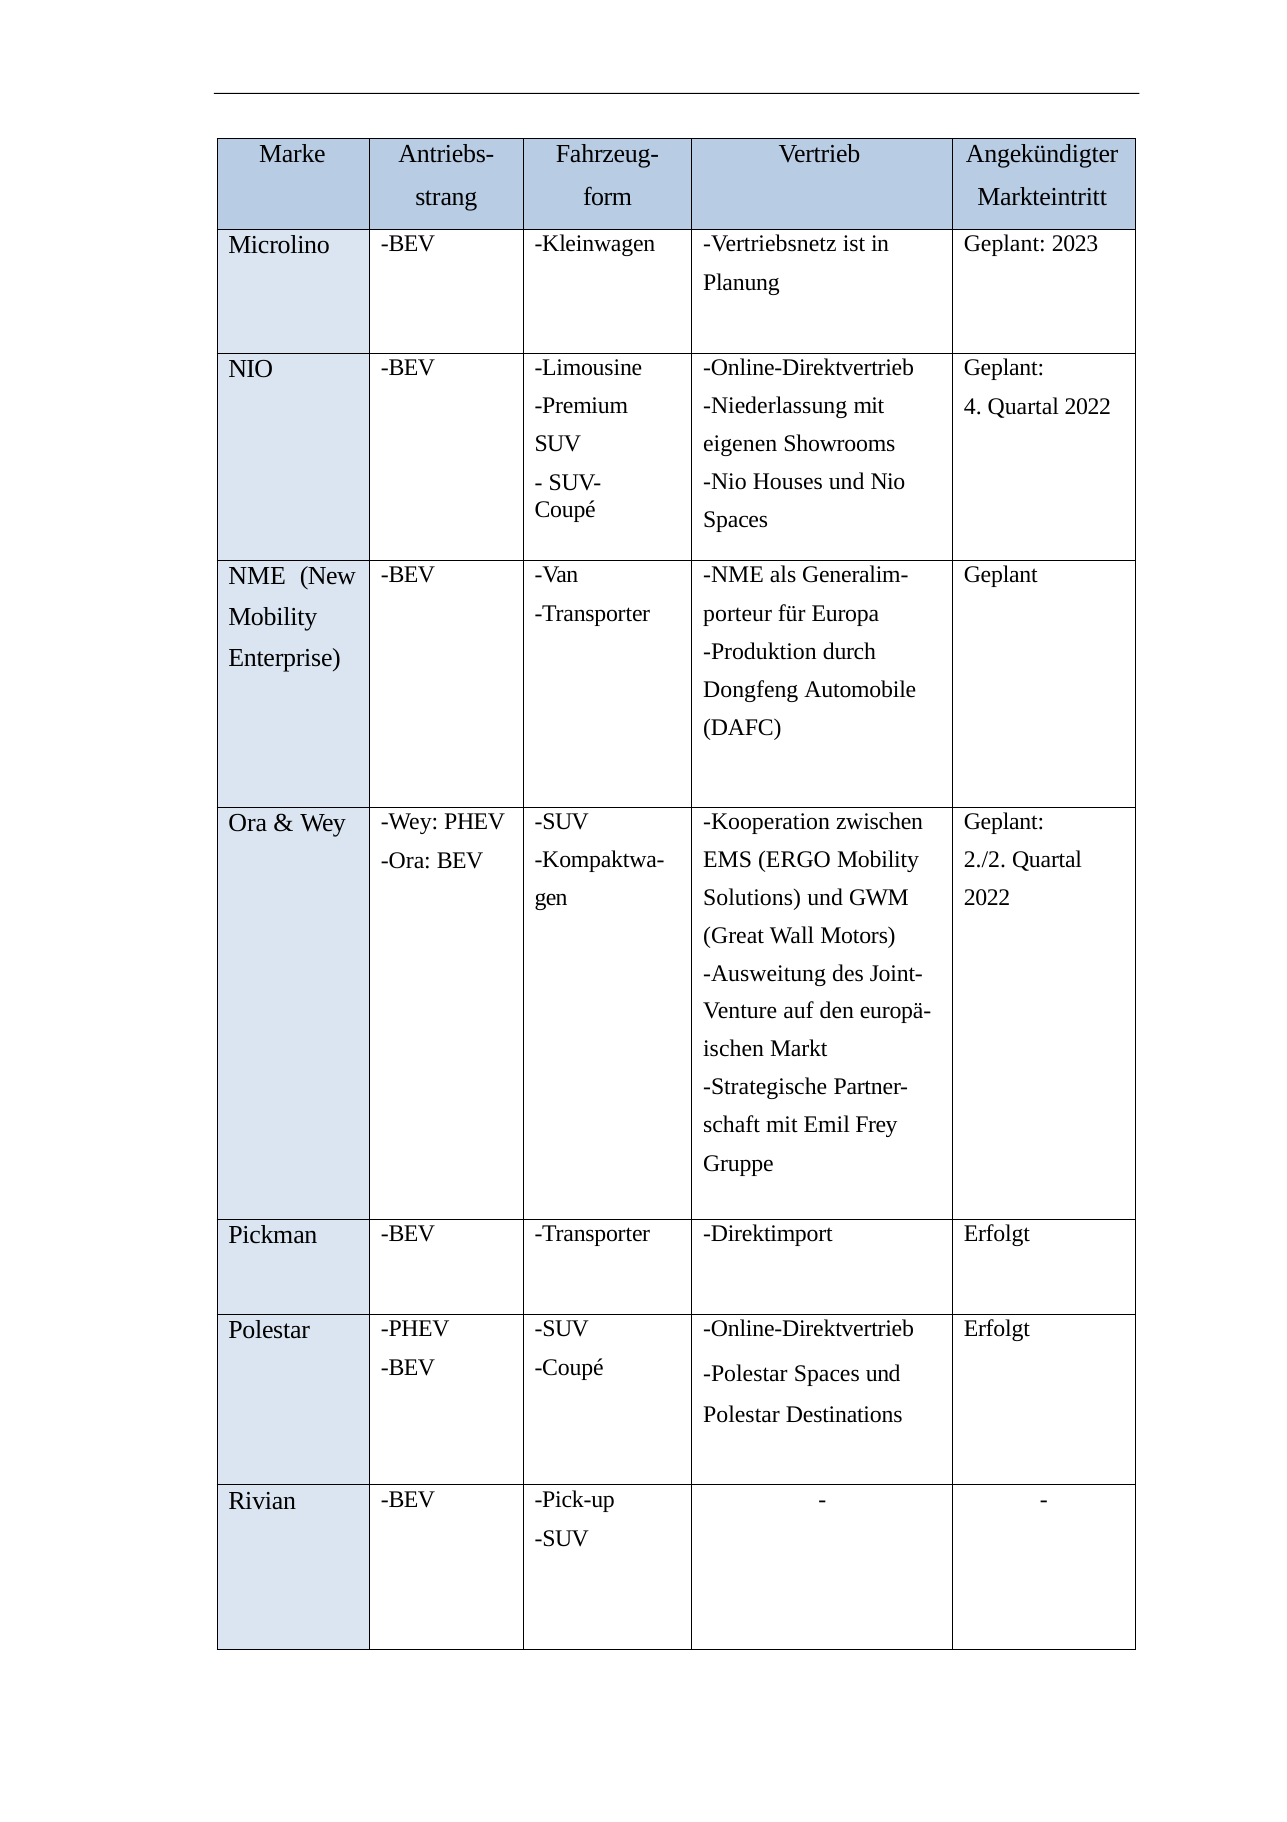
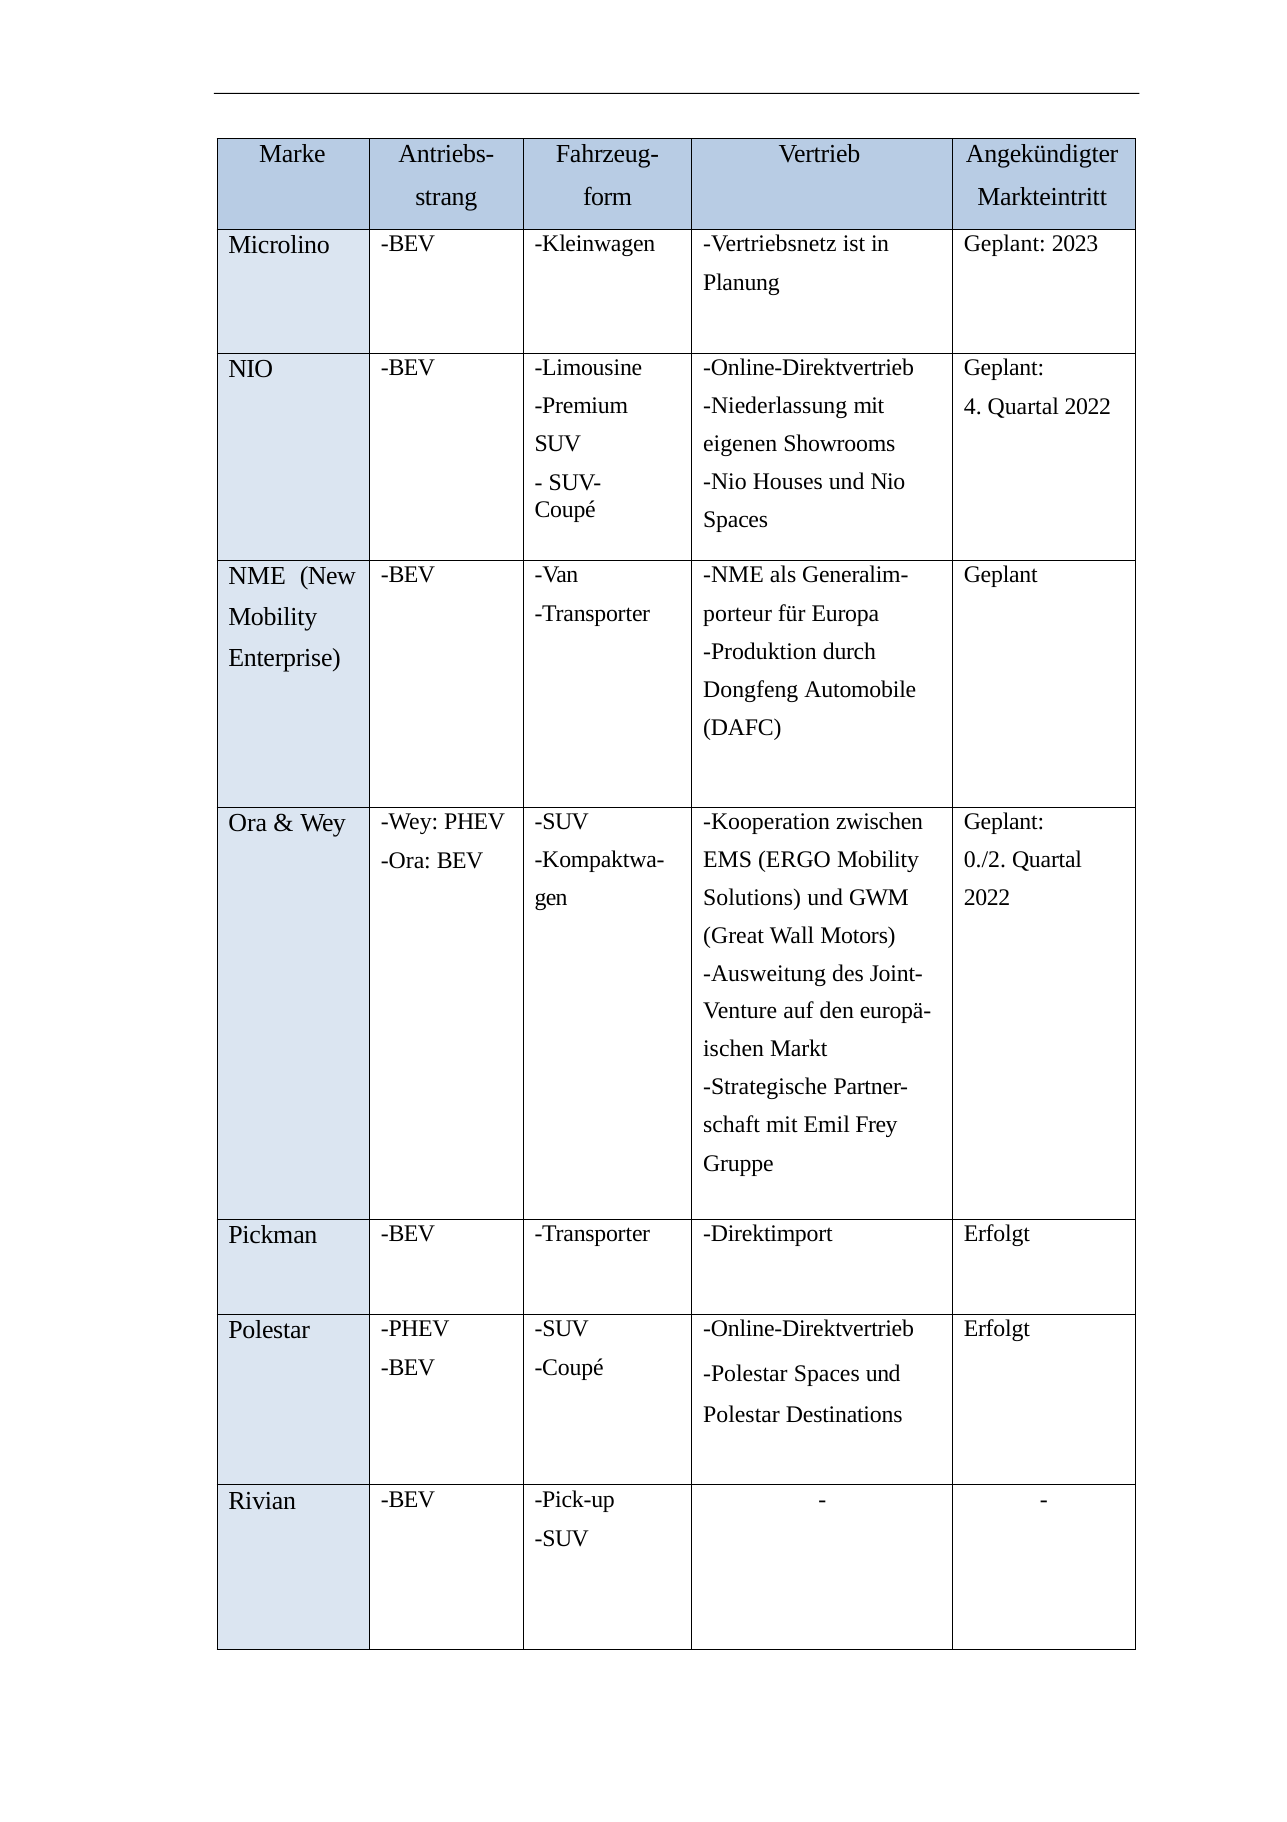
2./2: 2./2 -> 0./2 (985, 859)
